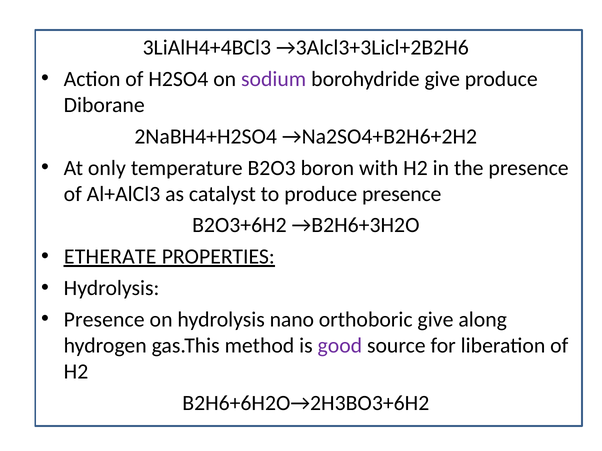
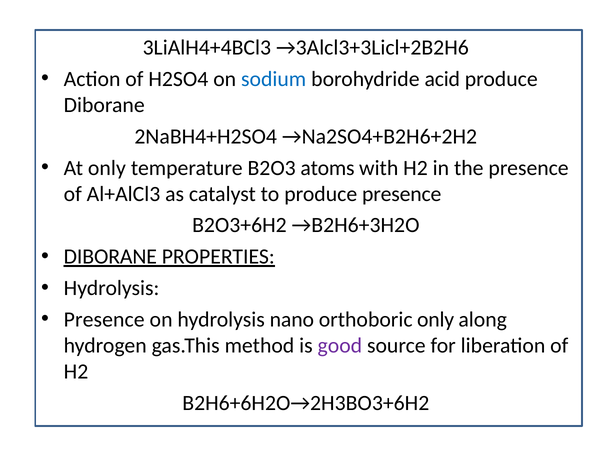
sodium colour: purple -> blue (274, 79)
borohydride give: give -> acid (442, 79)
boron: boron -> atoms (328, 168)
ETHERATE: ETHERATE -> DIBORANE (110, 257)
orthoboric give: give -> only (436, 320)
